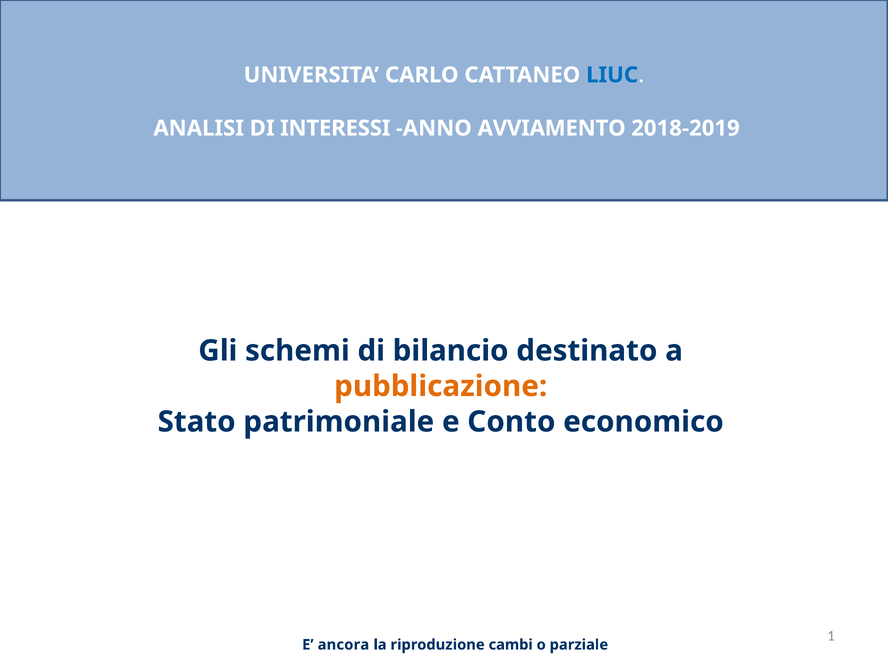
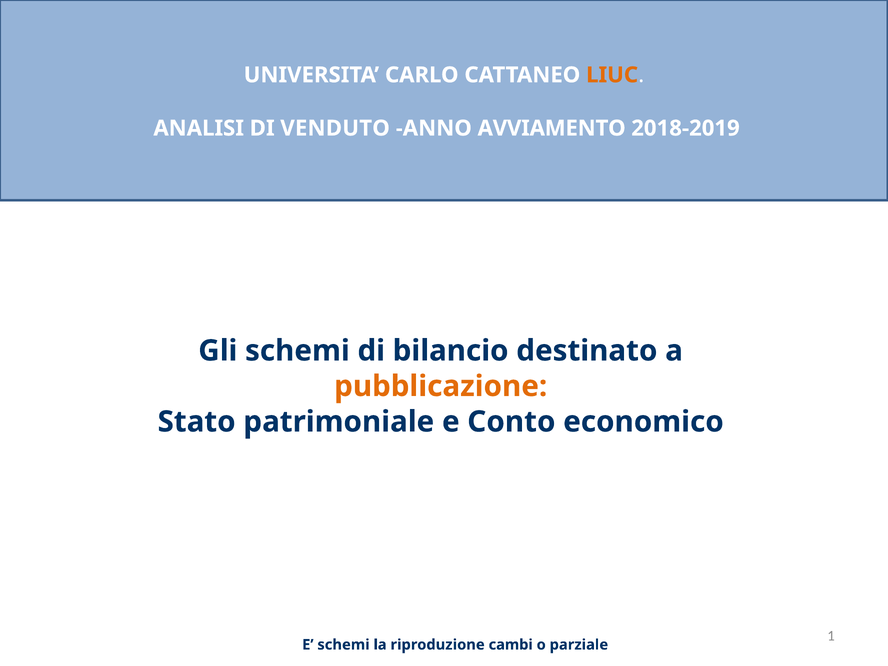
LIUC colour: blue -> orange (612, 75)
INTERESSI: INTERESSI -> VENDUTO (335, 128)
E ancora: ancora -> schemi (343, 645)
